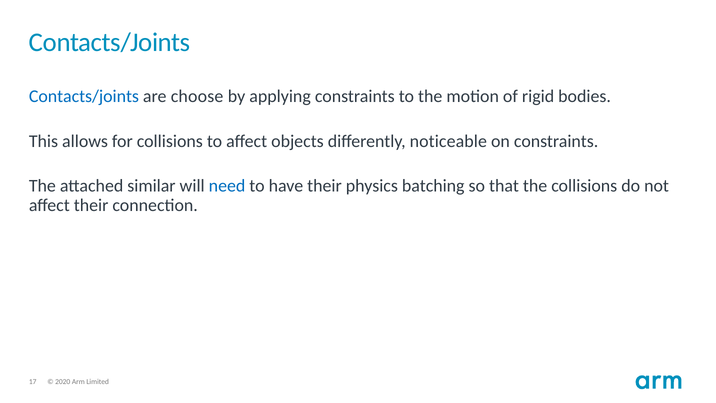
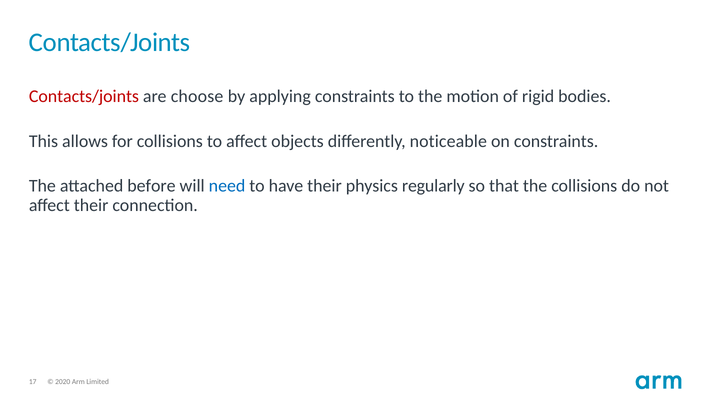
Contacts/joints colour: blue -> red (84, 96)
similar: similar -> before (151, 186)
batching: batching -> regularly (433, 186)
